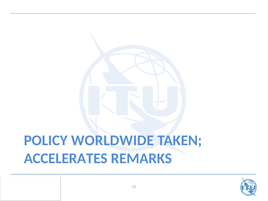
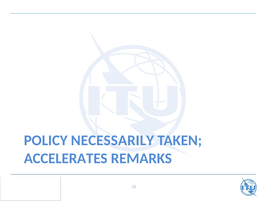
WORLDWIDE: WORLDWIDE -> NECESSARILY (113, 140)
